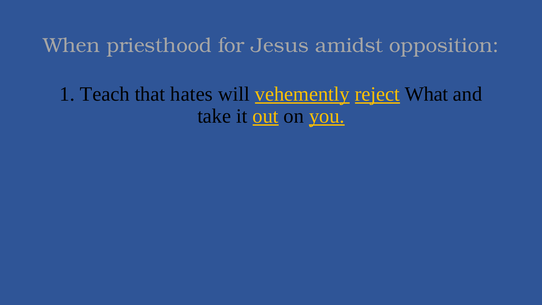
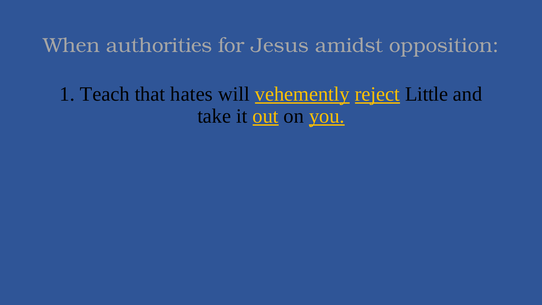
priesthood: priesthood -> authorities (159, 46)
What: What -> Little (427, 94)
